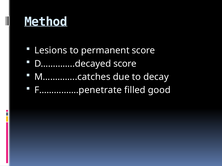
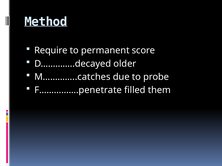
Lesions: Lesions -> Require (51, 51)
D…………..decayed score: score -> older (125, 64)
decay: decay -> probe (156, 77)
good: good -> them (159, 90)
